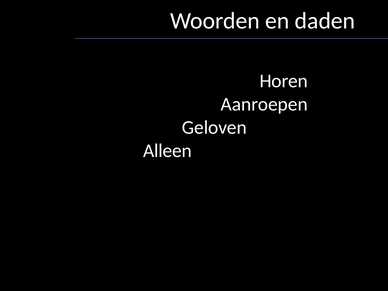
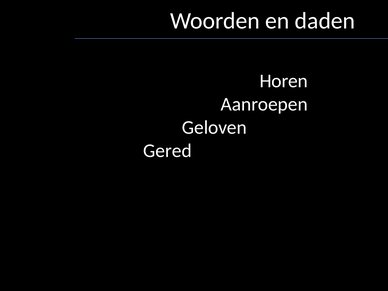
Alleen: Alleen -> Gered (167, 151)
